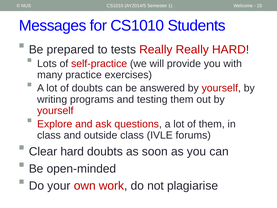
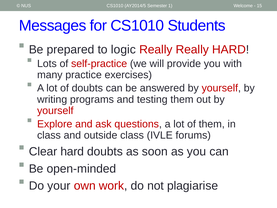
tests: tests -> logic (123, 50)
